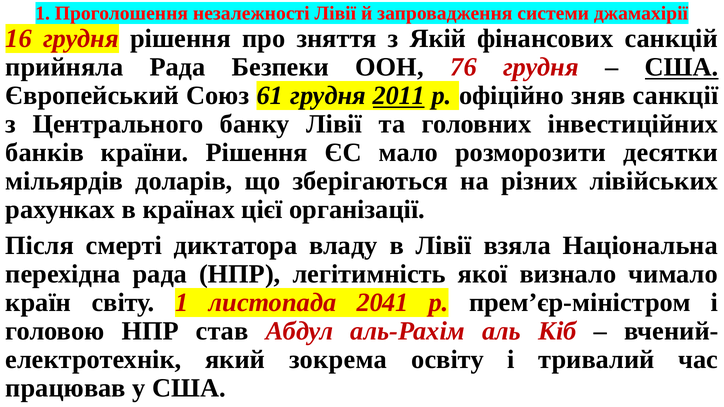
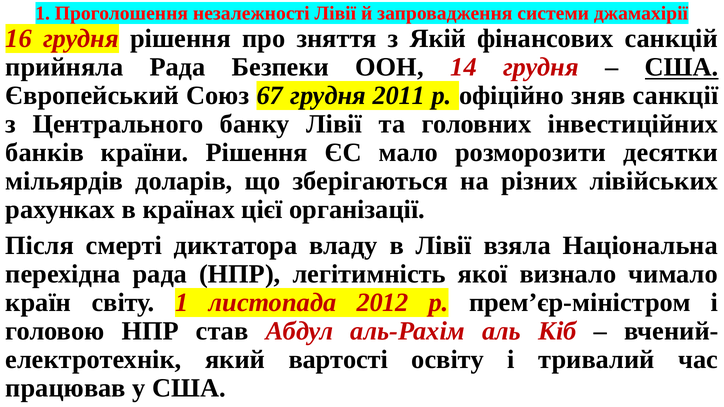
76: 76 -> 14 (464, 67)
61: 61 -> 67 (270, 96)
2011 underline: present -> none (399, 96)
2041: 2041 -> 2012 (383, 303)
зокрема: зокрема -> вартості (338, 360)
